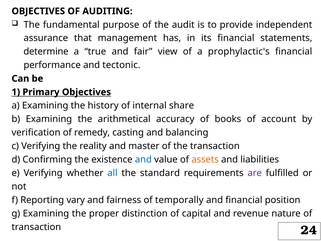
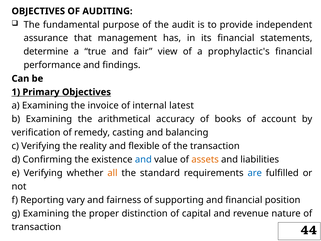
tectonic: tectonic -> findings (121, 65)
history: history -> invoice (103, 105)
share: share -> latest (182, 105)
master: master -> flexible (144, 146)
all colour: blue -> orange (112, 173)
are colour: purple -> blue (255, 173)
temporally: temporally -> supporting (179, 200)
24: 24 -> 44 (309, 230)
